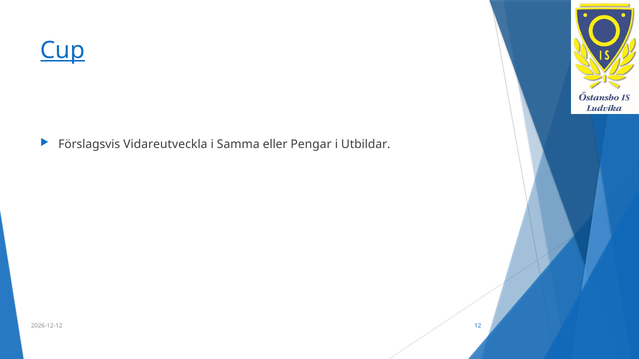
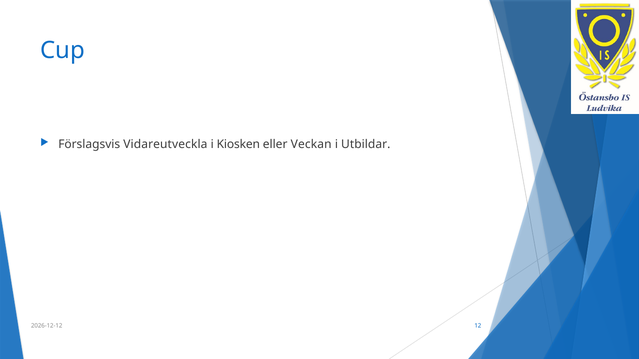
Cup underline: present -> none (63, 50)
Samma: Samma -> Kiosken (238, 145)
Pengar: Pengar -> Veckan (311, 145)
